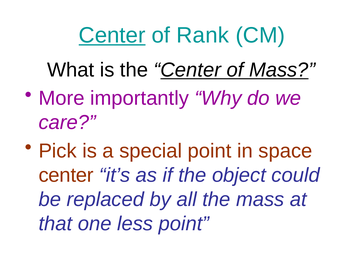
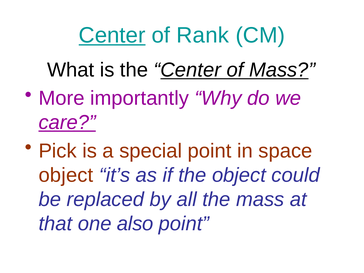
care underline: none -> present (67, 123)
center: center -> object (66, 175)
less: less -> also (135, 224)
